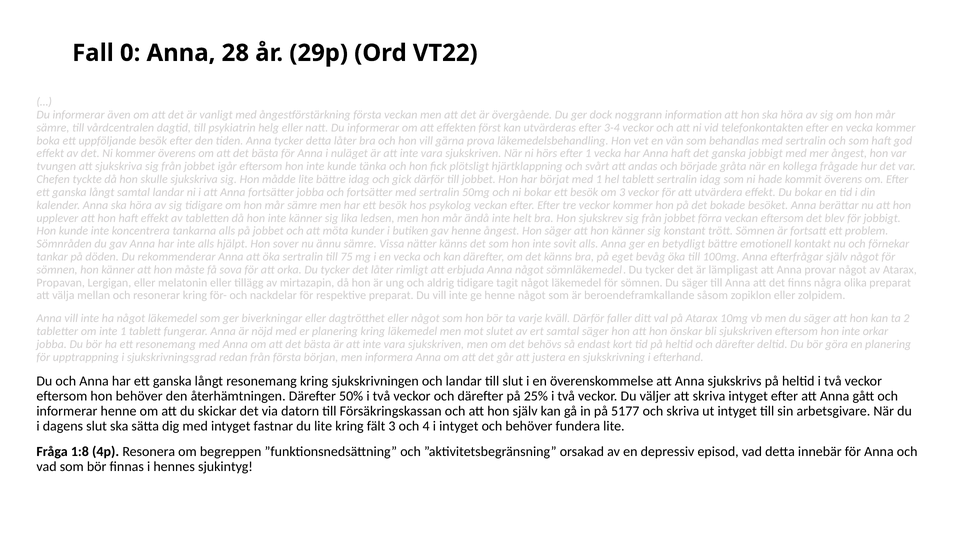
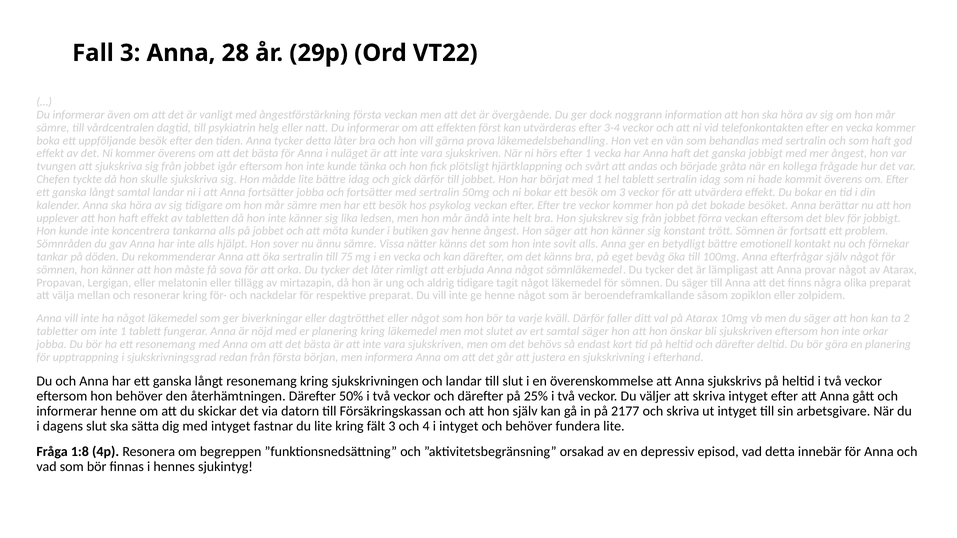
Fall 0: 0 -> 3 (130, 53)
5177: 5177 -> 2177 (625, 412)
